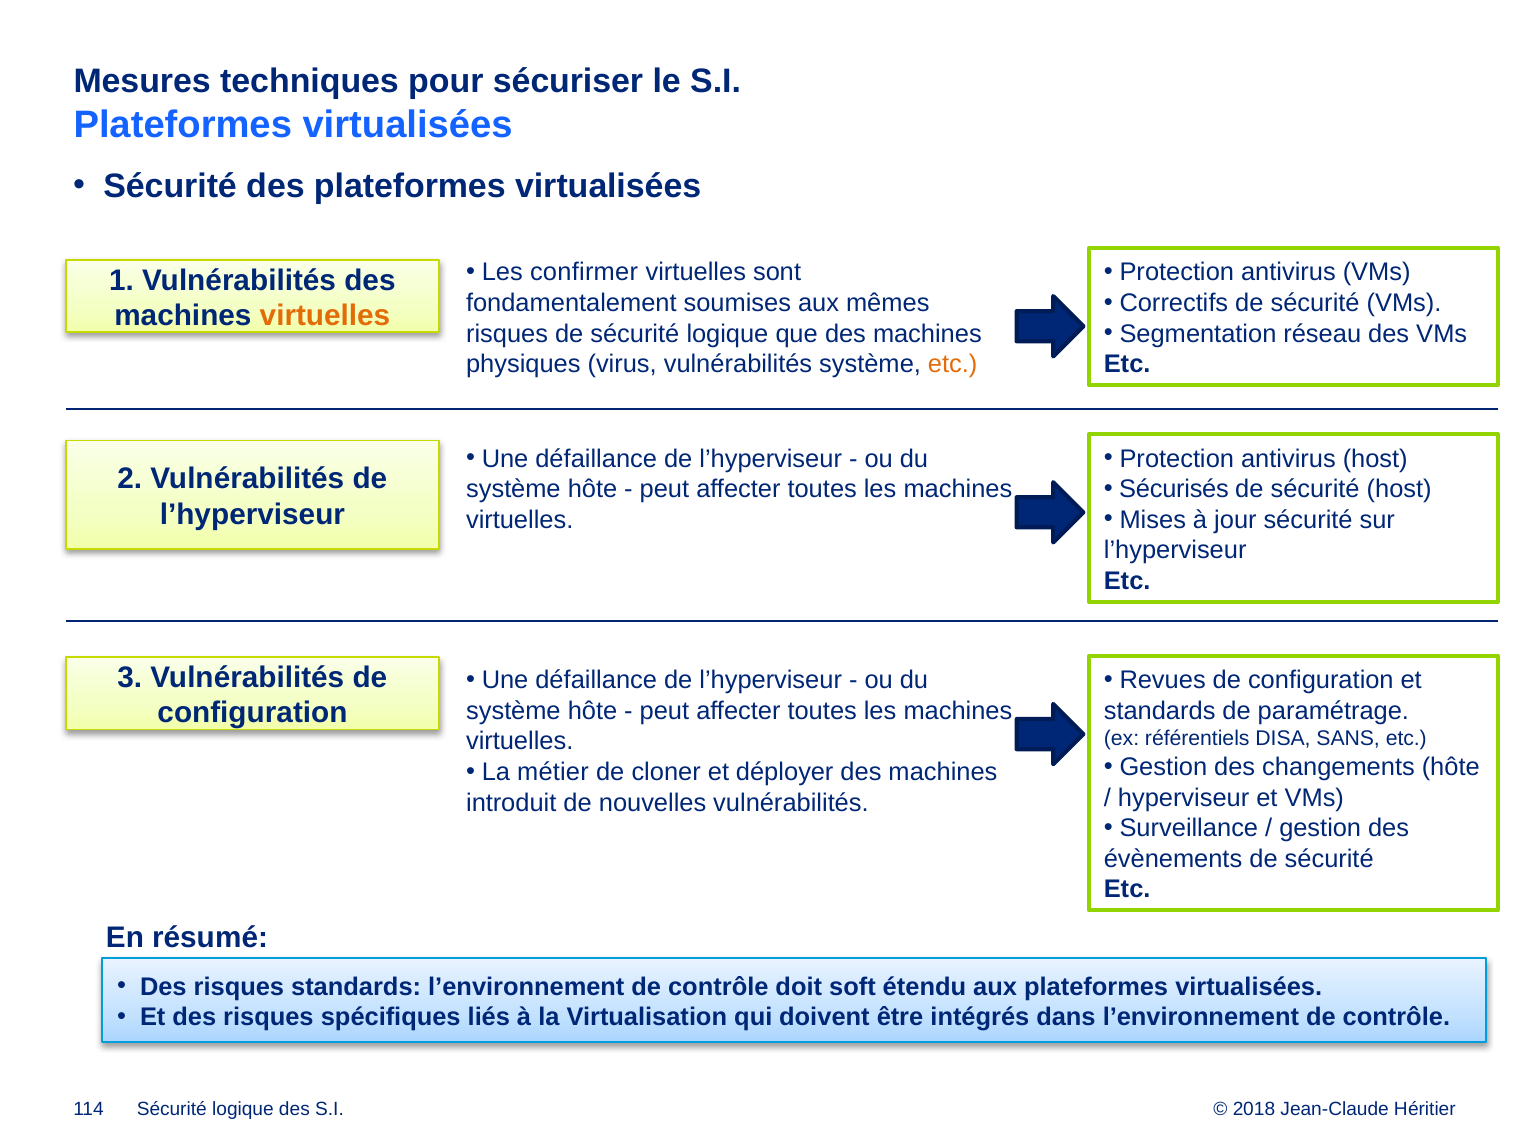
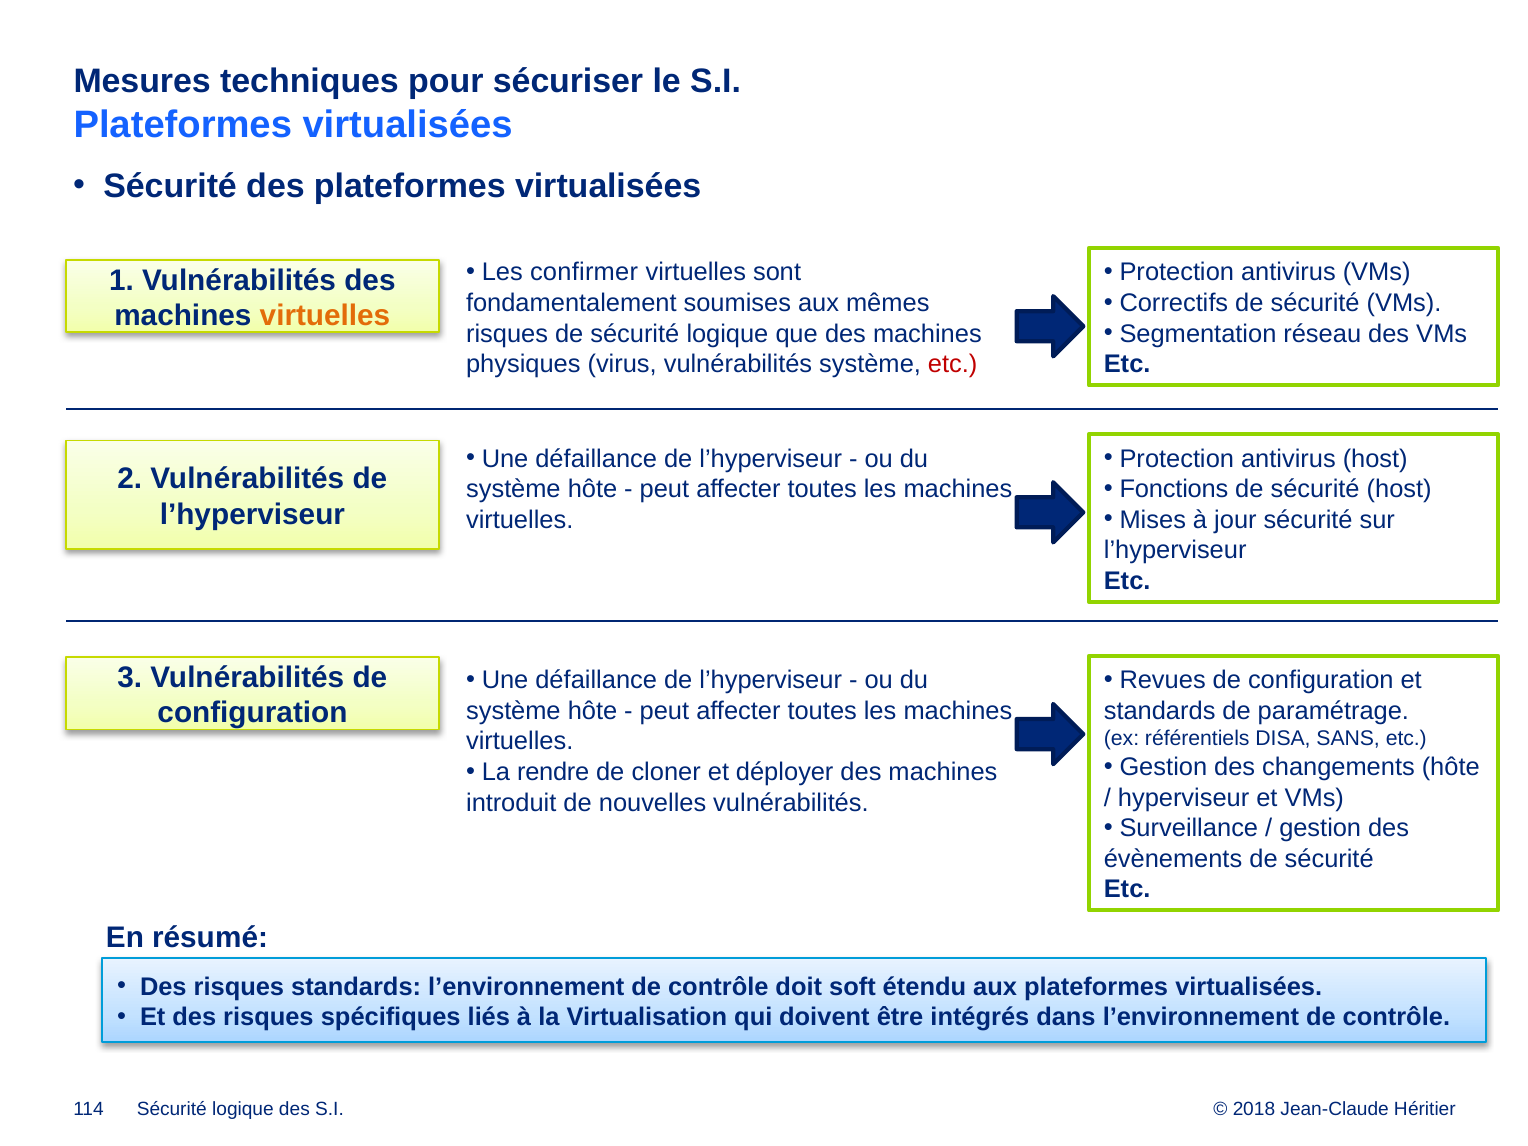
etc colour: orange -> red (953, 364)
Sécurisés: Sécurisés -> Fonctions (1174, 489)
métier: métier -> rendre (553, 772)
